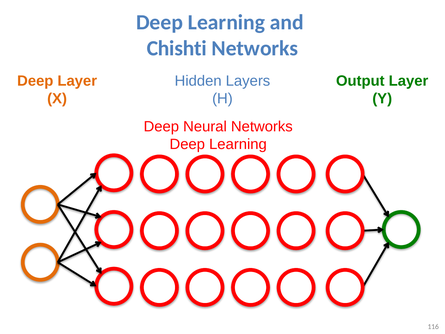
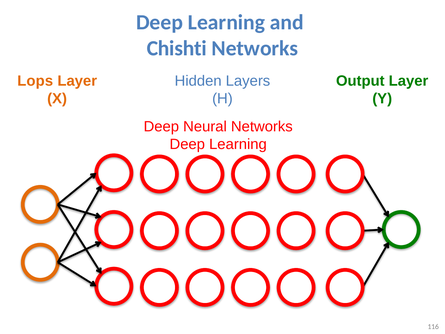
Deep: Deep -> Lops (35, 81)
